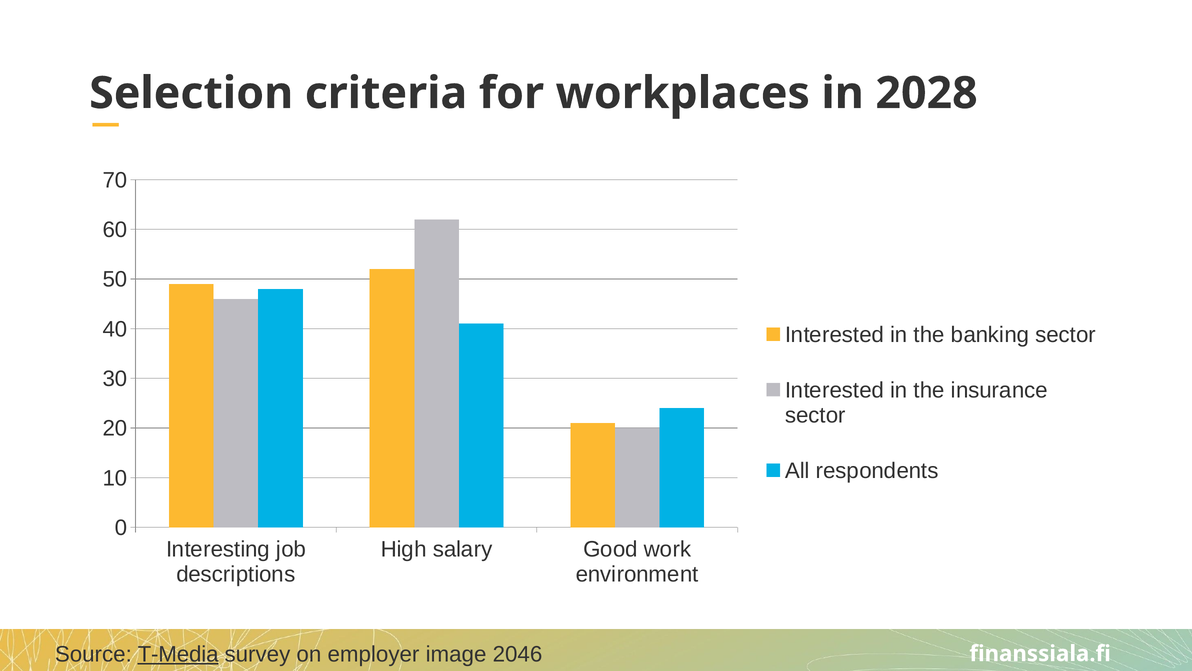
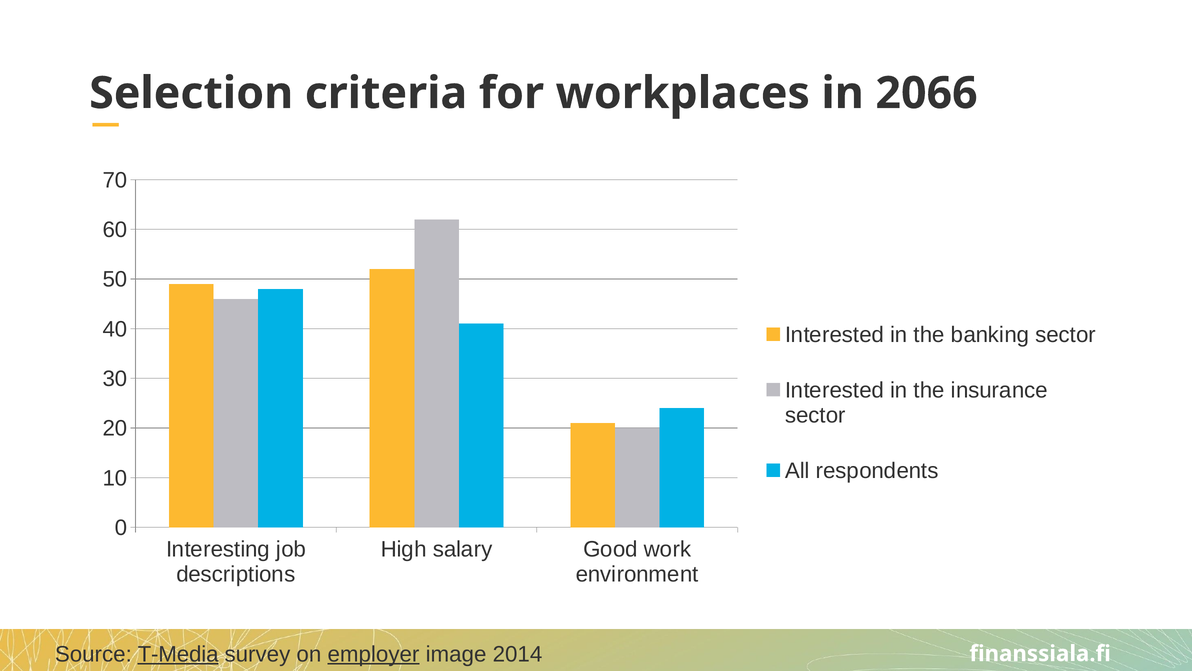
2028: 2028 -> 2066 (927, 93)
employer underline: none -> present (373, 654)
2046: 2046 -> 2014 (517, 654)
